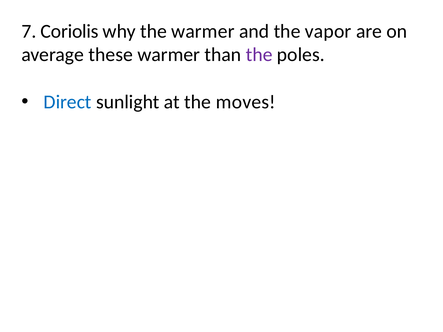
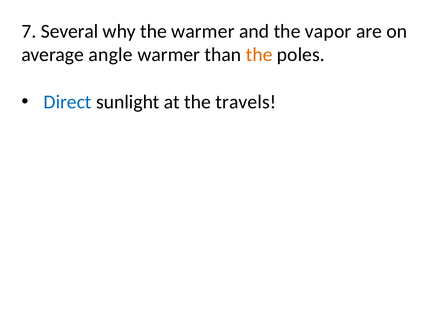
Coriolis: Coriolis -> Several (70, 31)
these: these -> angle (111, 55)
the colour: purple -> orange (259, 55)
moves: moves -> travels (246, 102)
